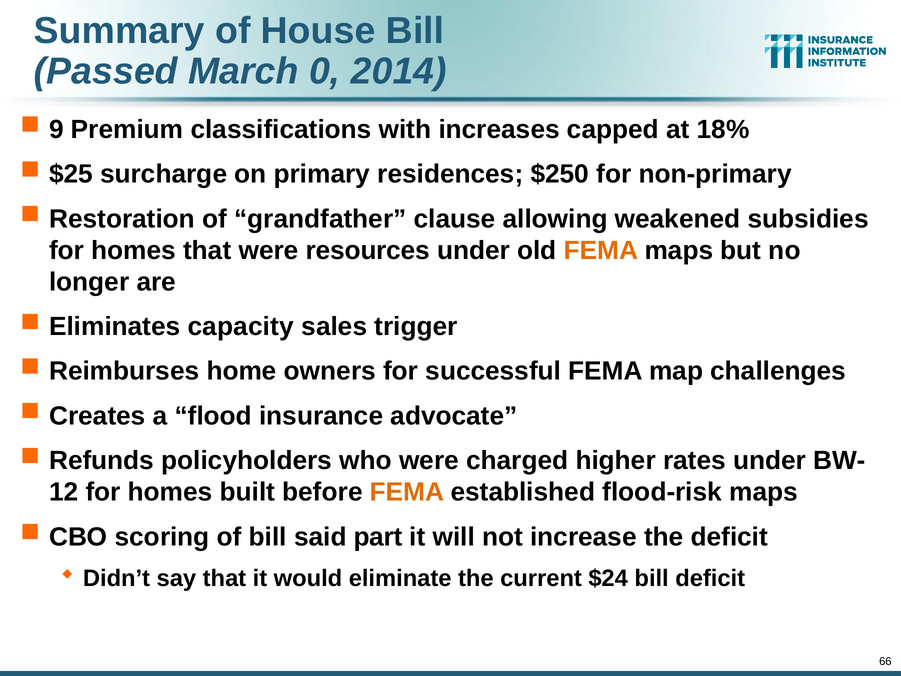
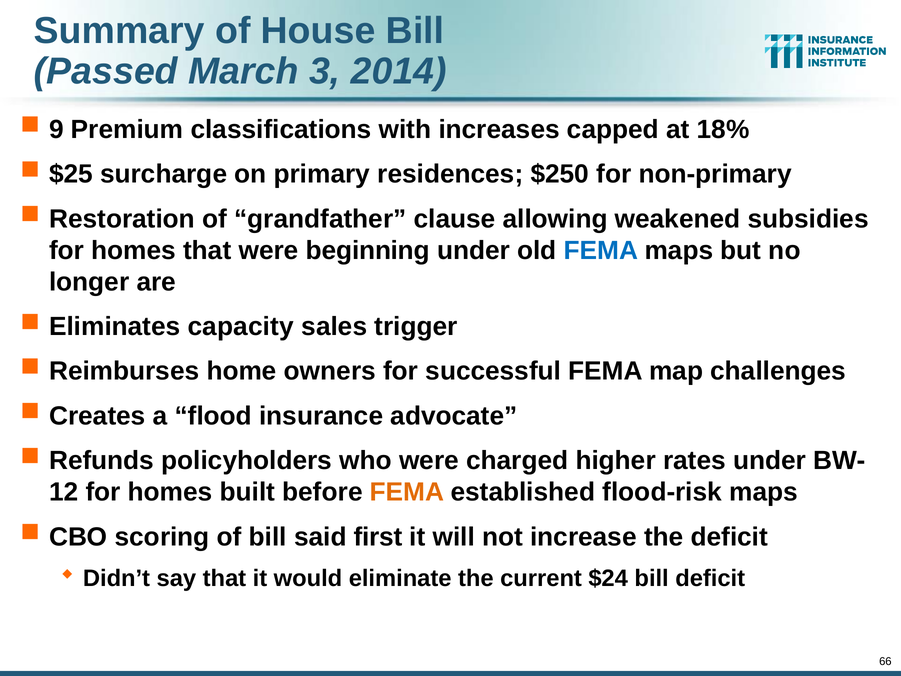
0: 0 -> 3 (325, 71)
resources: resources -> beginning (368, 250)
FEMA colour: orange -> blue (601, 250)
part: part -> first (378, 537)
